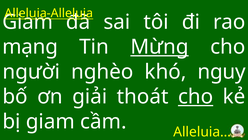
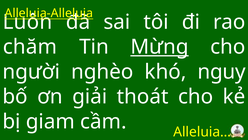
Giam: Giam -> Luôn (27, 22)
mạng: mạng -> chăm (30, 47)
cho underline: present -> none (196, 96)
